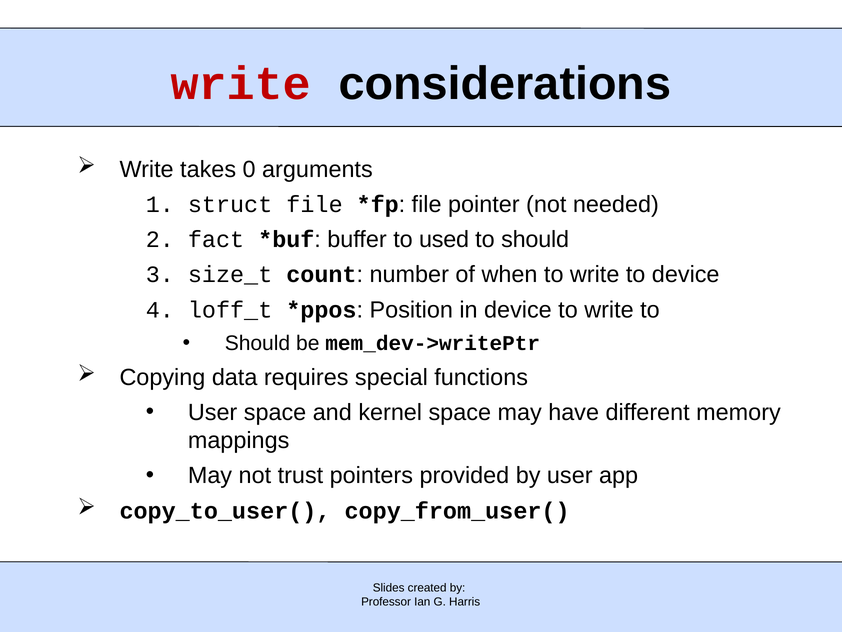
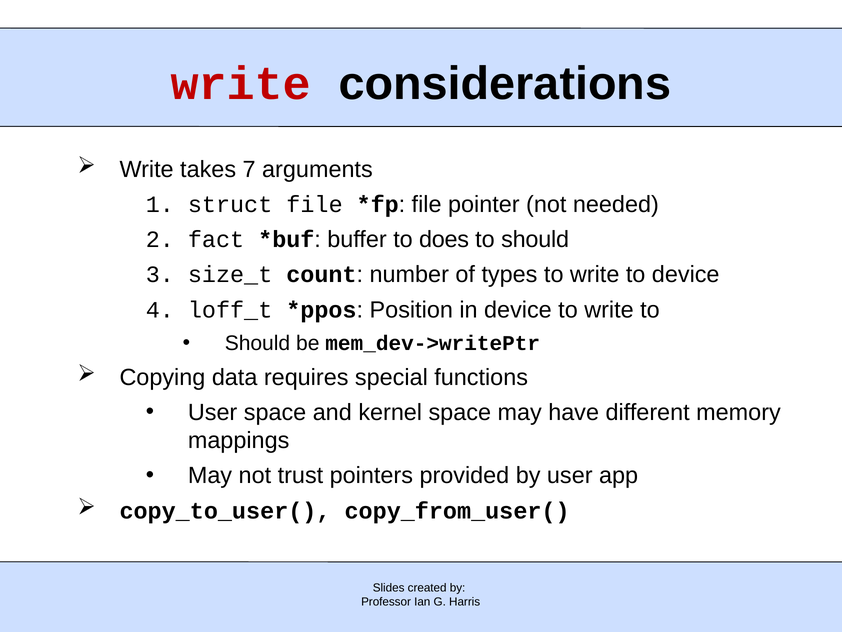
0: 0 -> 7 (249, 169)
used: used -> does (444, 239)
when: when -> types (509, 275)
